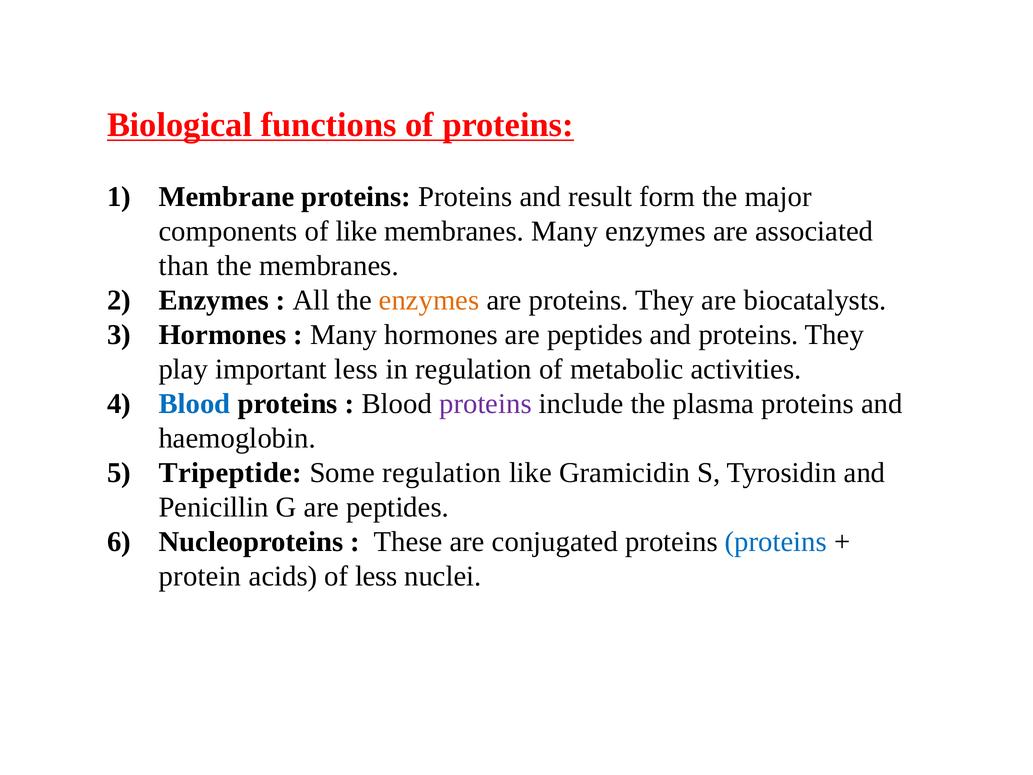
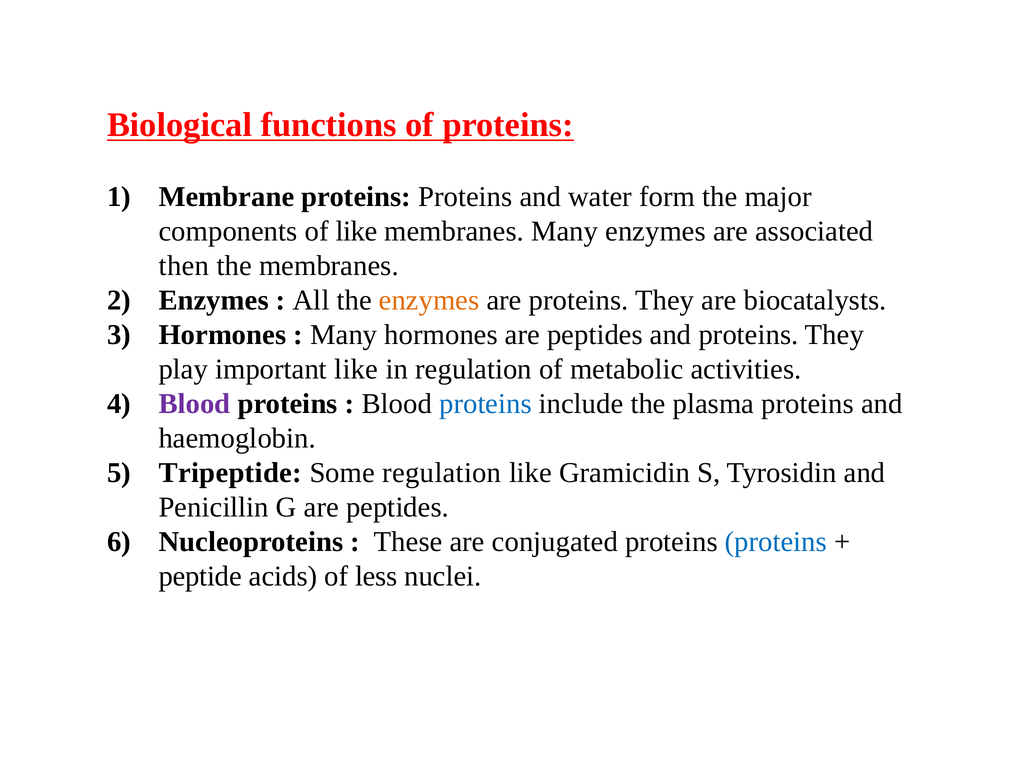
result: result -> water (600, 197)
than: than -> then (184, 266)
important less: less -> like (356, 369)
Blood colour: blue -> purple (195, 404)
proteins colour: purple -> blue (485, 404)
protein: protein -> peptide (200, 576)
